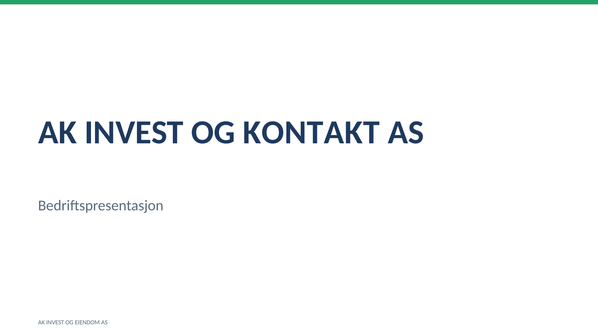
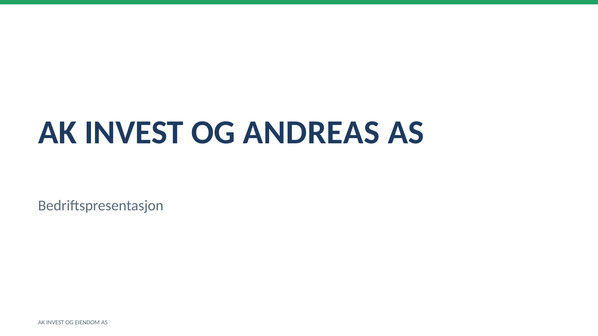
KONTAKT: KONTAKT -> ANDREAS (311, 133)
